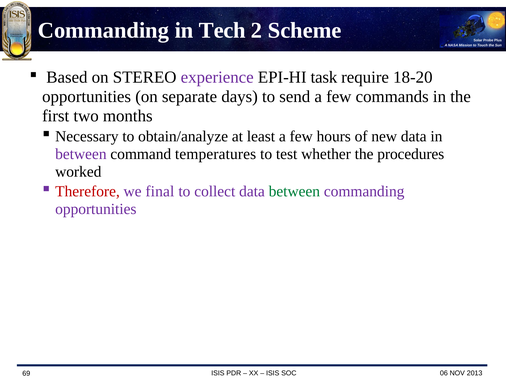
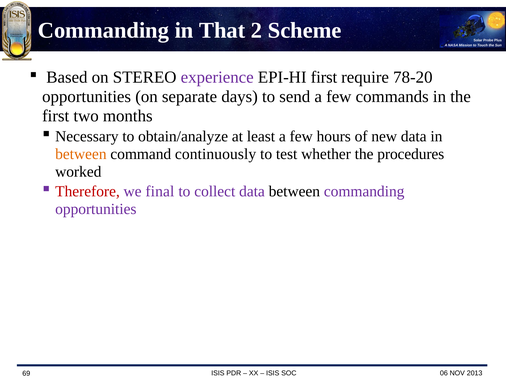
Tech: Tech -> That (222, 30)
EPI-HI task: task -> first (324, 77)
18-20: 18-20 -> 78-20 (413, 77)
between colour: purple -> orange (81, 154)
temperatures: temperatures -> continuously (216, 154)
between colour: green -> black (294, 191)
